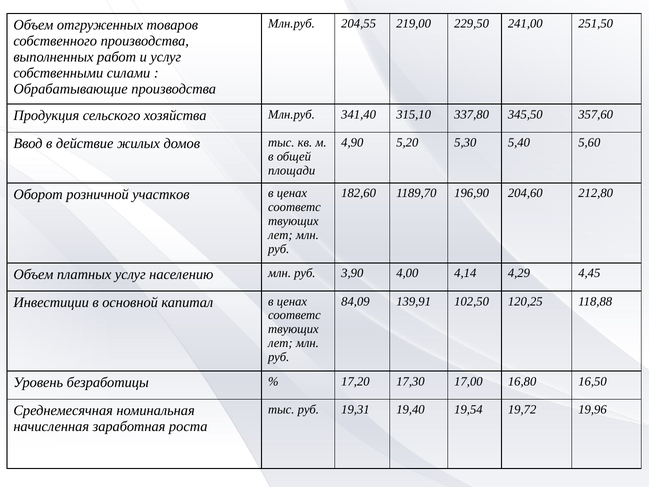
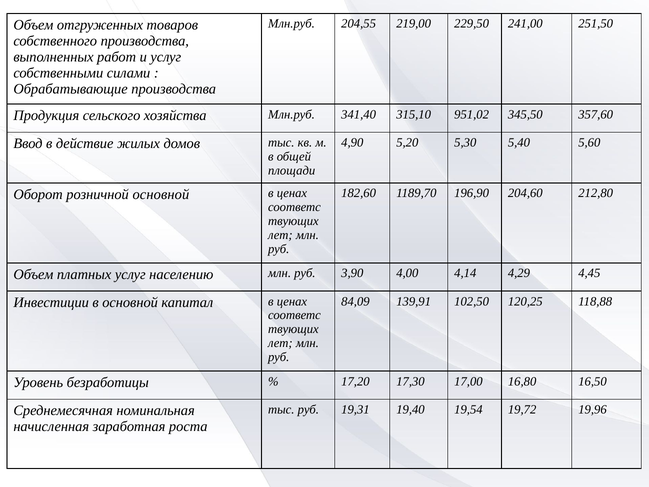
337,80: 337,80 -> 951,02 (472, 114)
розничной участков: участков -> основной (161, 194)
